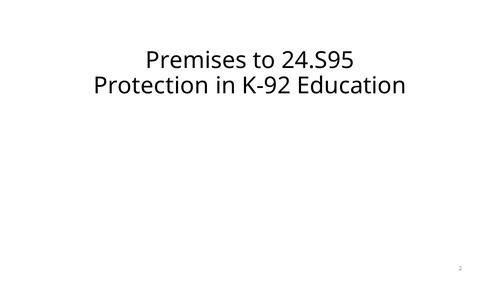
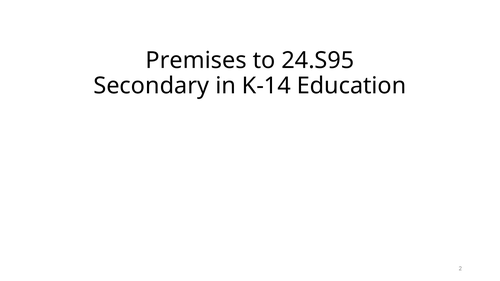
Protection: Protection -> Secondary (151, 86)
K-92: K-92 -> K-14 (266, 86)
